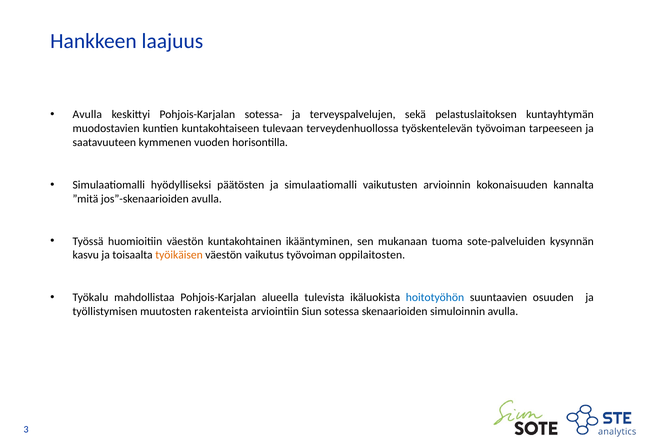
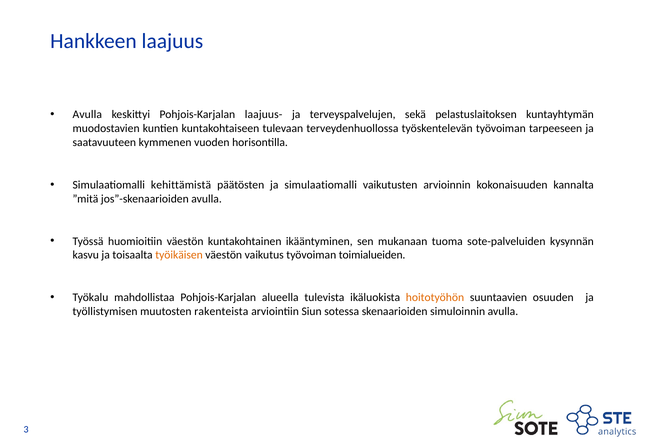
sotessa-: sotessa- -> laajuus- (264, 115)
hyödylliseksi: hyödylliseksi -> kehittämistä (181, 185)
oppilaitosten: oppilaitosten -> toimialueiden (372, 255)
hoitotyöhön colour: blue -> orange (435, 297)
